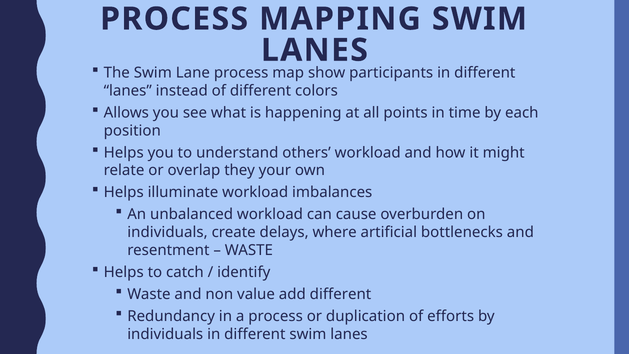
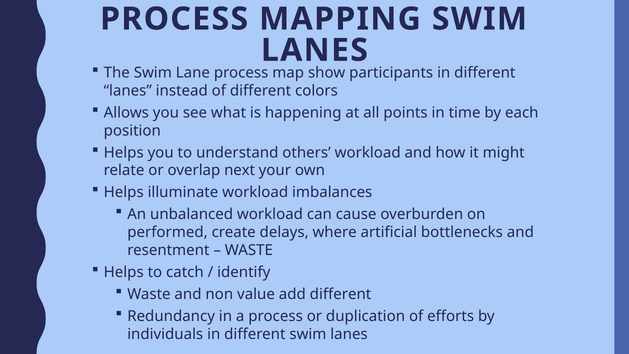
they: they -> next (240, 170)
individuals: individuals -> performed (168, 232)
